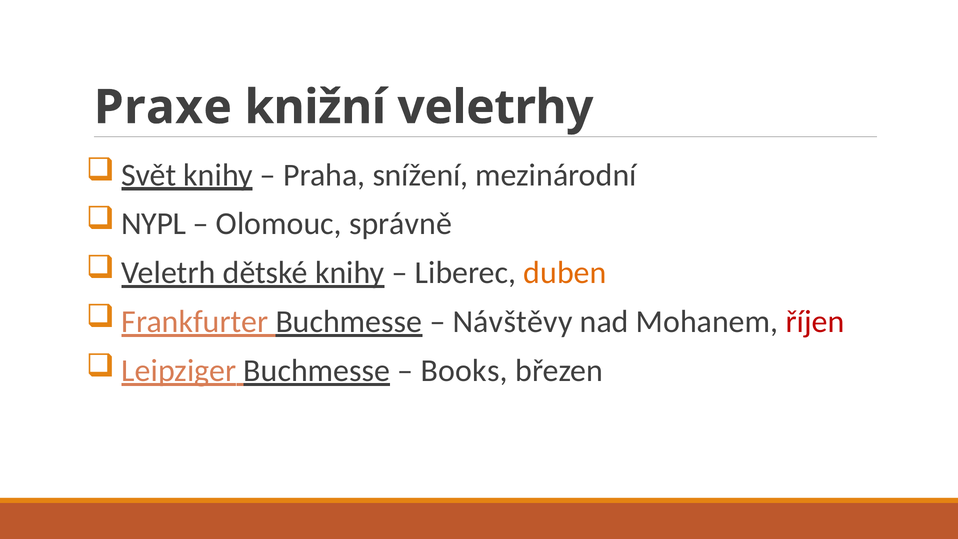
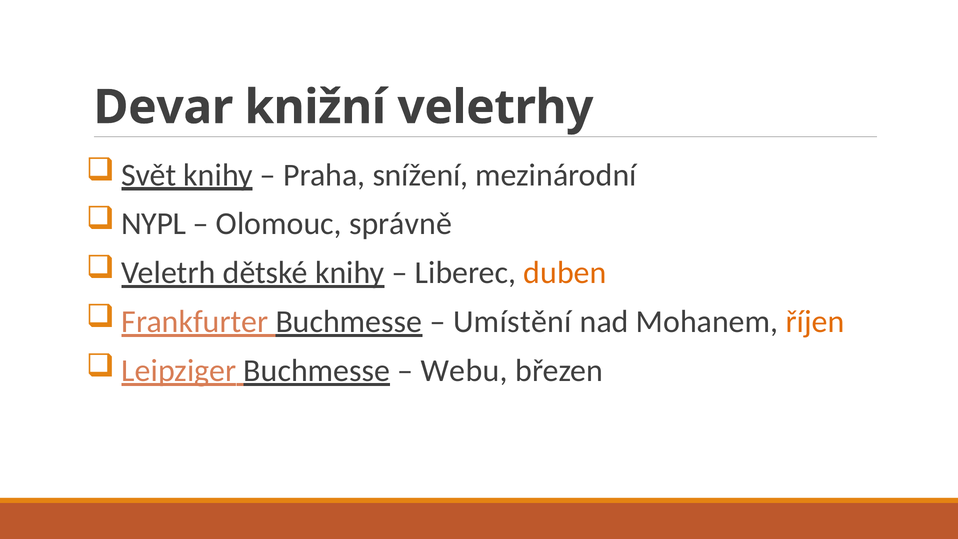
Praxe: Praxe -> Devar (163, 107)
Návštěvy: Návštěvy -> Umístění (512, 322)
říjen colour: red -> orange (815, 322)
Books: Books -> Webu (464, 371)
